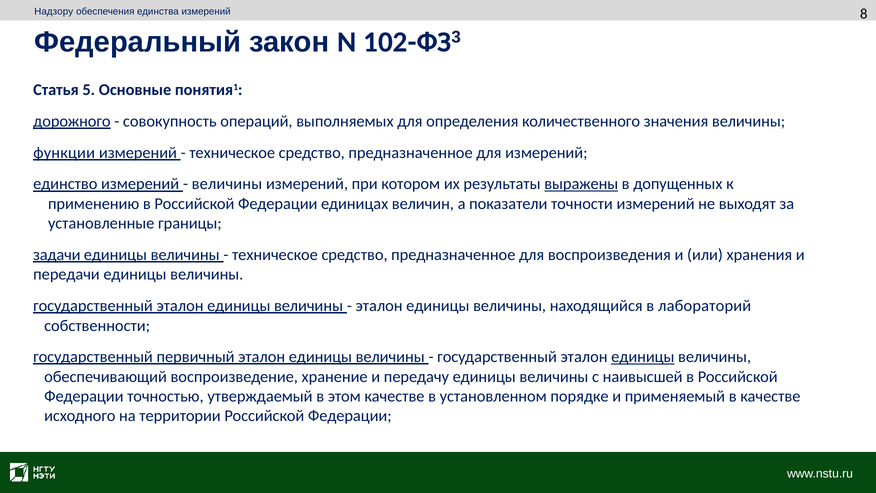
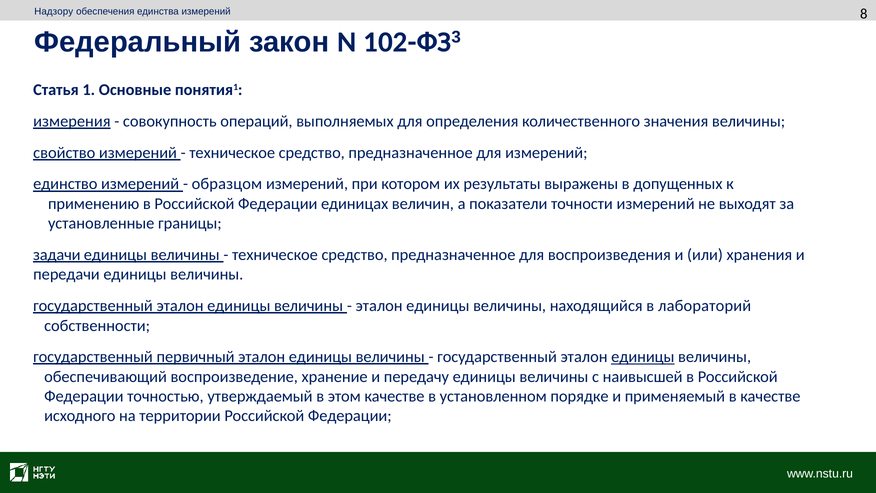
5: 5 -> 1 (89, 90)
дорожного: дорожного -> измерения (72, 121)
функции: функции -> свойство (64, 153)
величины: величины -> образцом (227, 184)
выражены underline: present -> none (581, 184)
